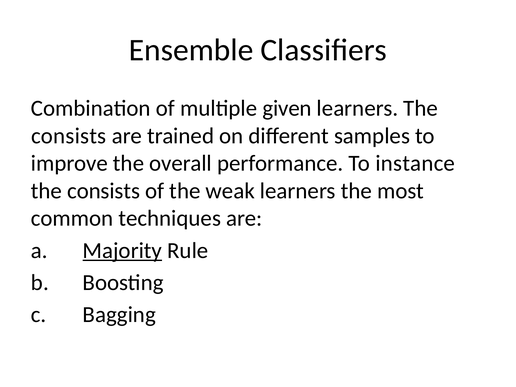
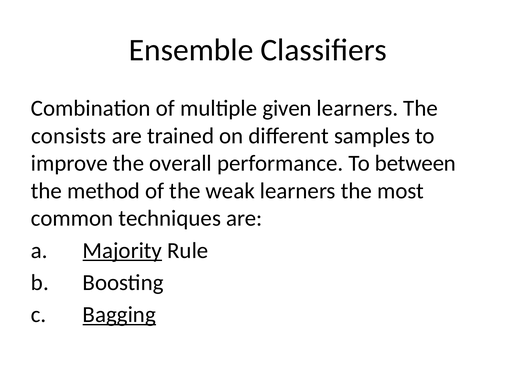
instance: instance -> between (415, 163)
consists: consists -> method (104, 191)
Bagging underline: none -> present (119, 315)
